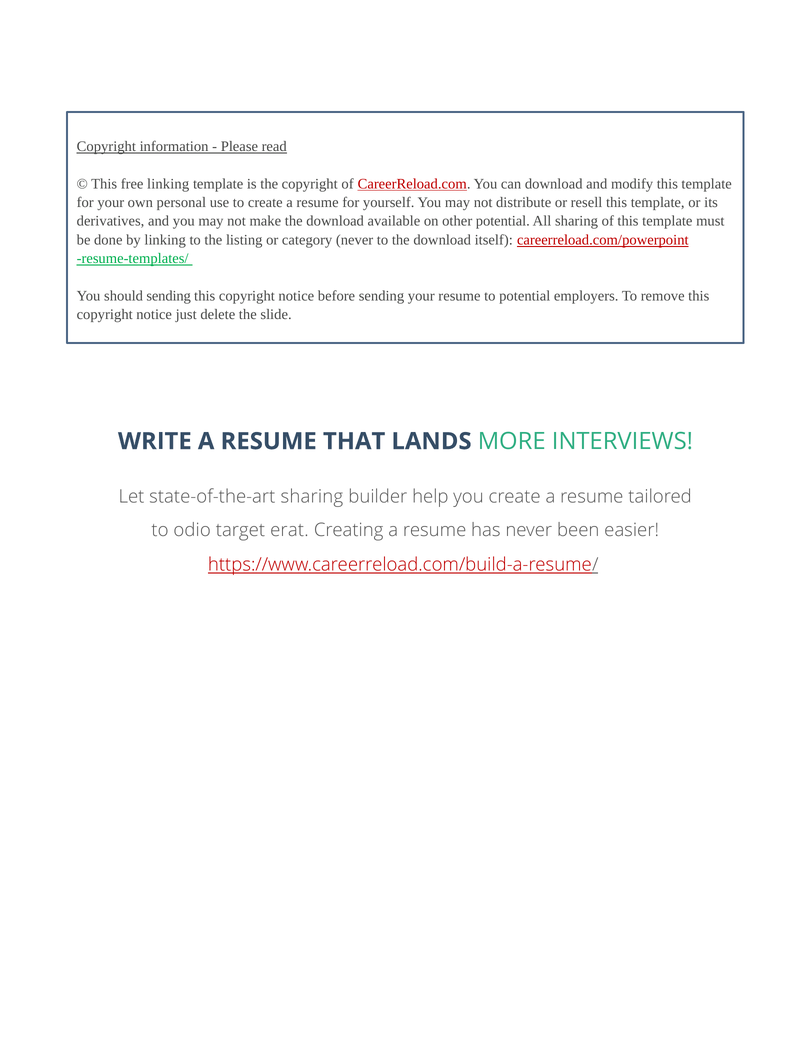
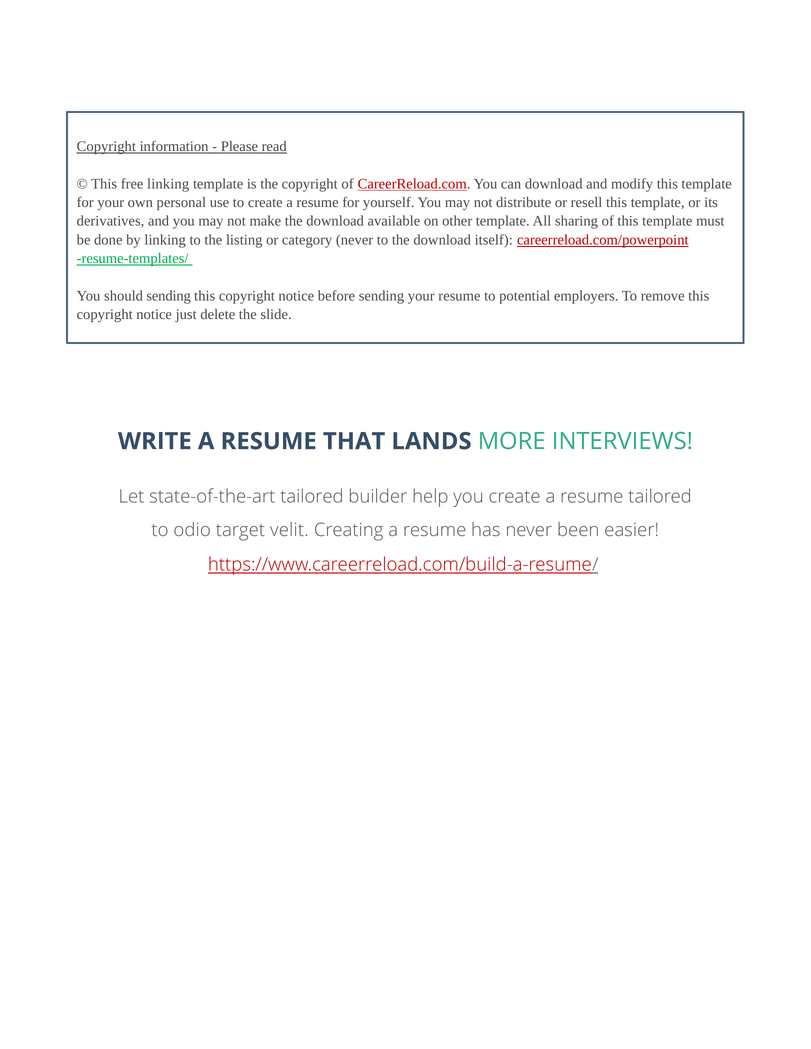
other potential: potential -> template (503, 221)
state-of-the-art sharing: sharing -> tailored (312, 497)
erat: erat -> velit (289, 530)
